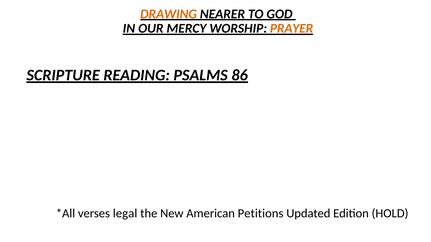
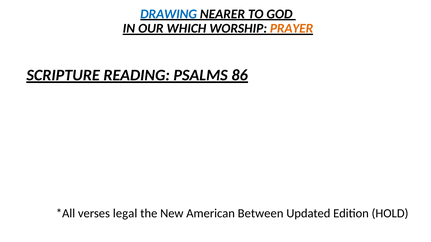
DRAWING colour: orange -> blue (169, 14)
MERCY: MERCY -> WHICH (186, 29)
Petitions: Petitions -> Between (261, 214)
